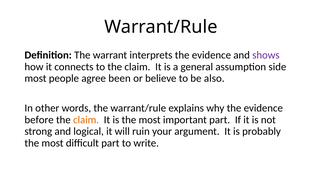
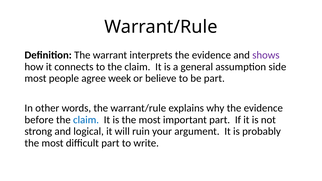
been: been -> week (120, 78)
be also: also -> part (214, 78)
claim colour: orange -> blue (86, 120)
